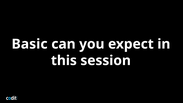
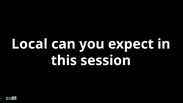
Basic: Basic -> Local (30, 44)
